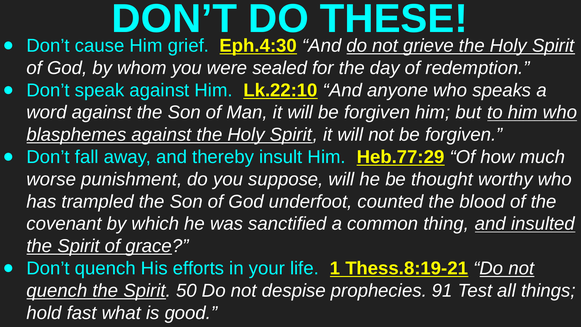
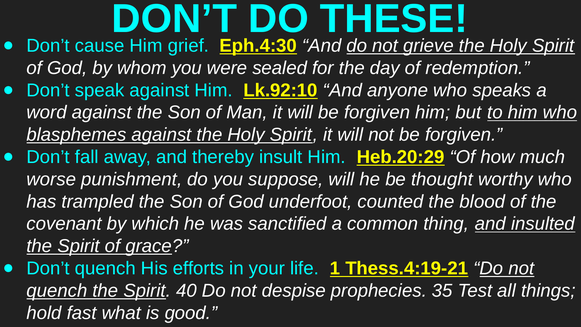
Lk.22:10: Lk.22:10 -> Lk.92:10 (281, 90)
Heb.77:29: Heb.77:29 -> Heb.20:29 (401, 157)
Thess.8:19-21: Thess.8:19-21 -> Thess.4:19-21 (407, 268)
50: 50 -> 40 (187, 291)
91: 91 -> 35 (442, 291)
